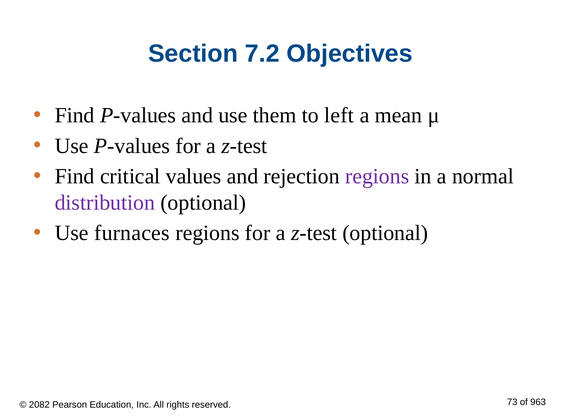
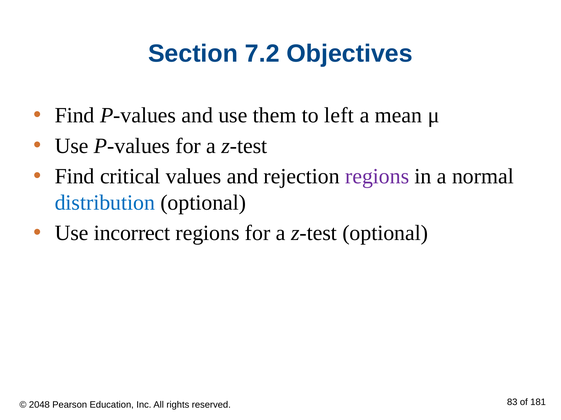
distribution colour: purple -> blue (105, 203)
furnaces: furnaces -> incorrect (132, 233)
2082: 2082 -> 2048 (39, 405)
73: 73 -> 83 (512, 403)
963: 963 -> 181 (538, 403)
